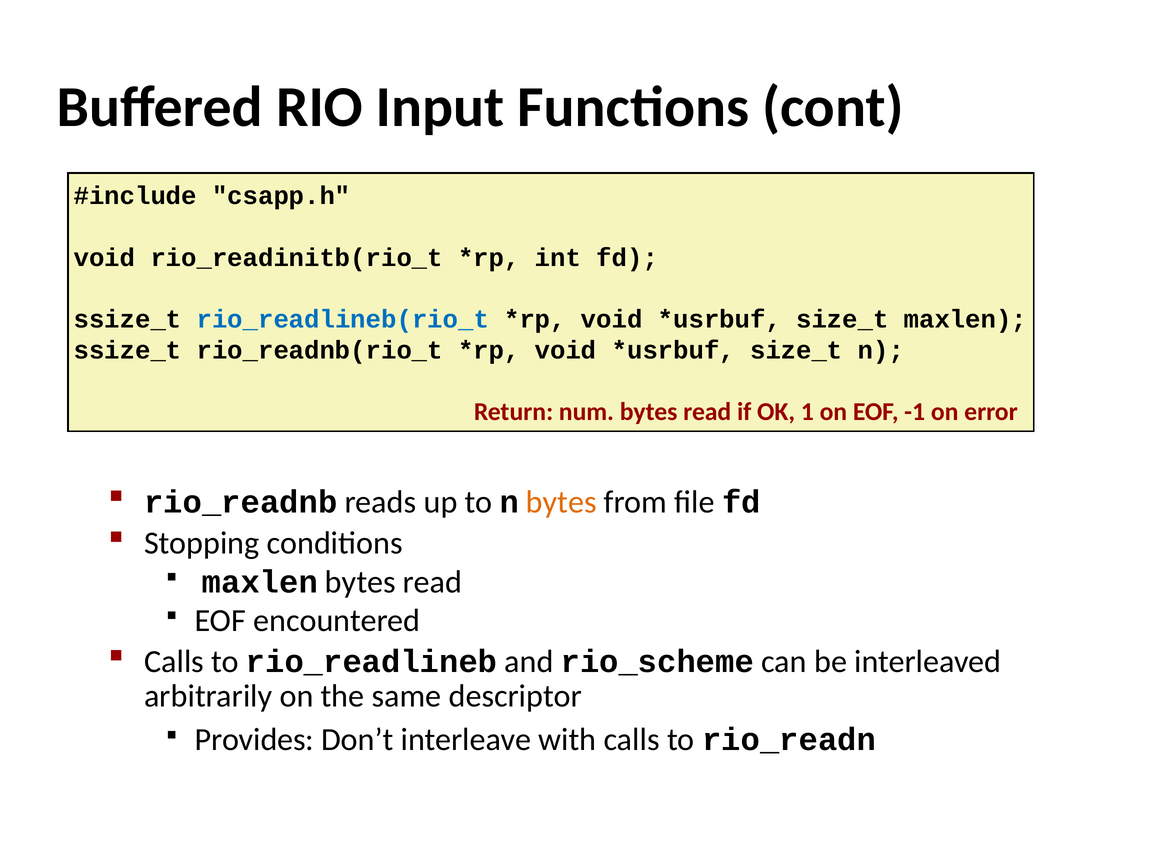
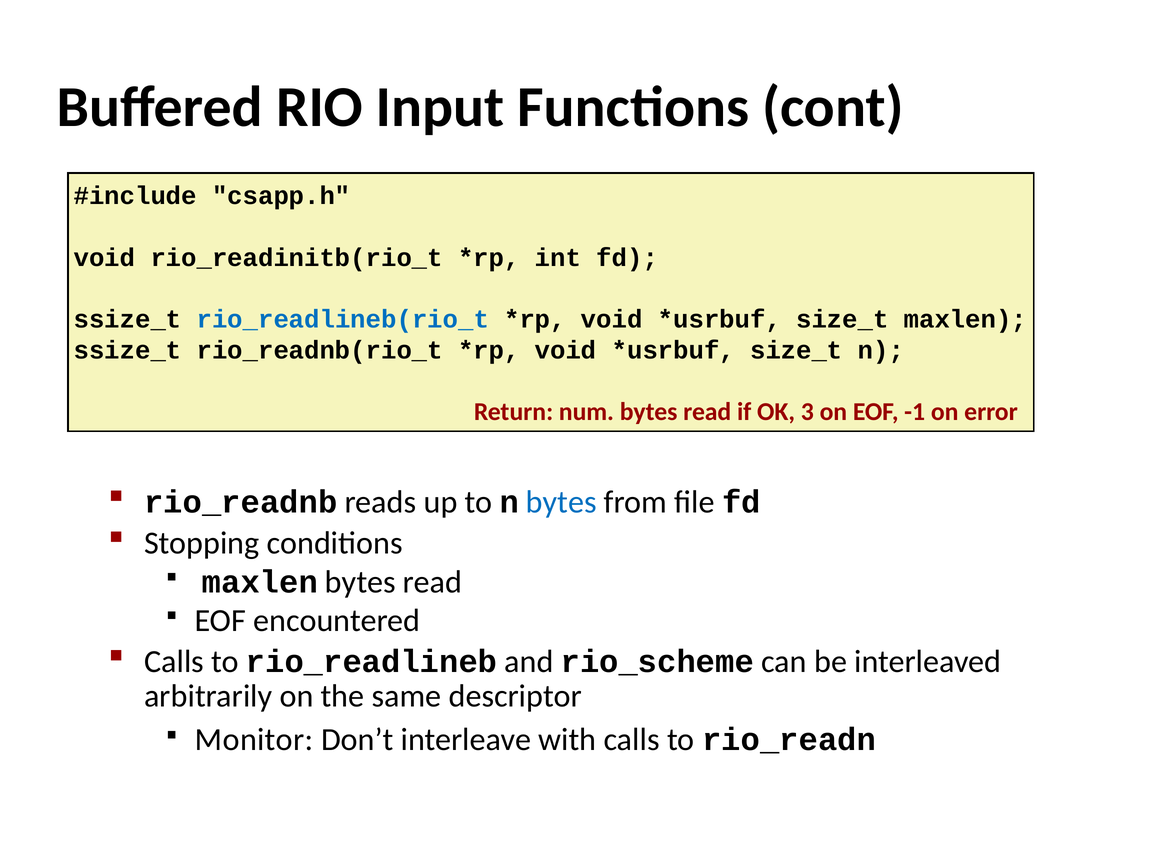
1: 1 -> 3 (807, 412)
bytes colour: orange -> blue (561, 502)
Provides: Provides -> Monitor (254, 739)
